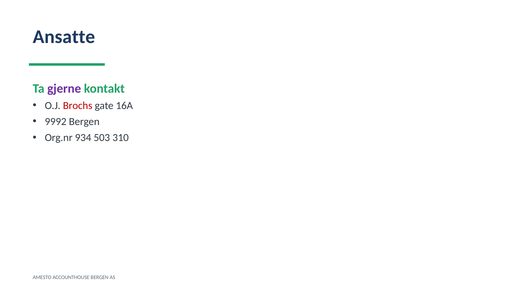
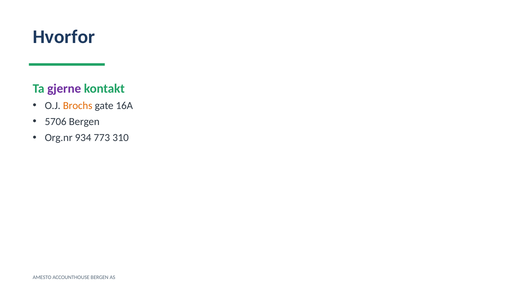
Ansatte: Ansatte -> Hvorfor (64, 37)
Brochs colour: red -> orange (78, 106)
9992: 9992 -> 5706 (56, 122)
503: 503 -> 773 (102, 138)
